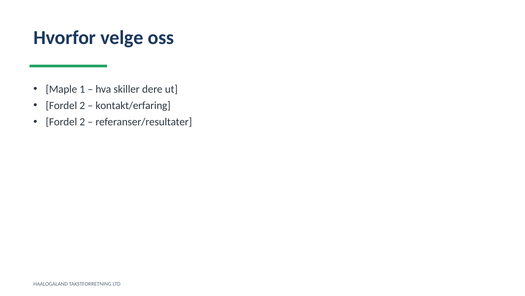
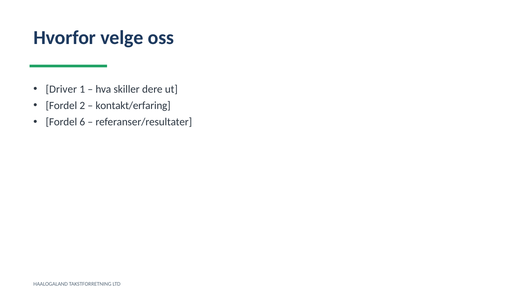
Maple: Maple -> Driver (61, 89)
2: 2 -> 6 (82, 122)
